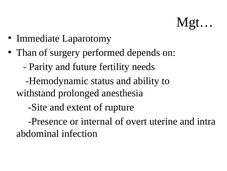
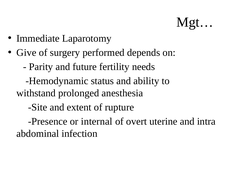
Than: Than -> Give (26, 52)
